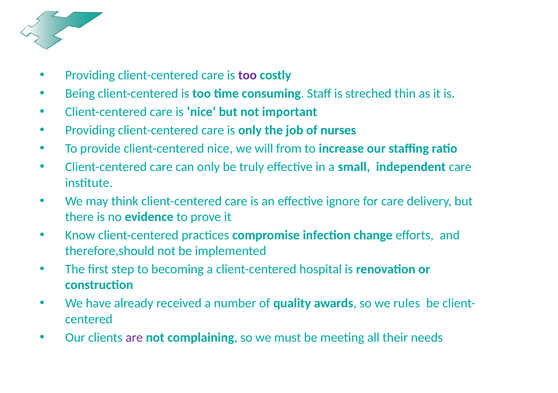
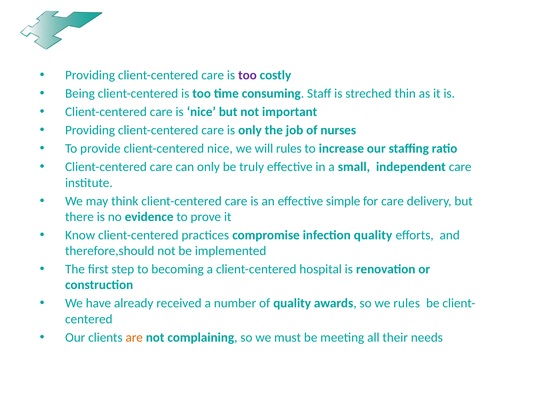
will from: from -> rules (289, 149)
ignore: ignore -> simple (343, 201)
infection change: change -> quality (373, 235)
are colour: purple -> orange (134, 338)
